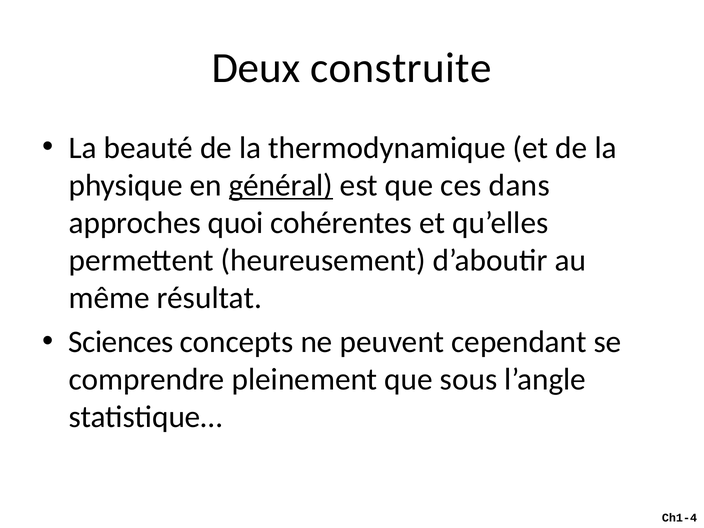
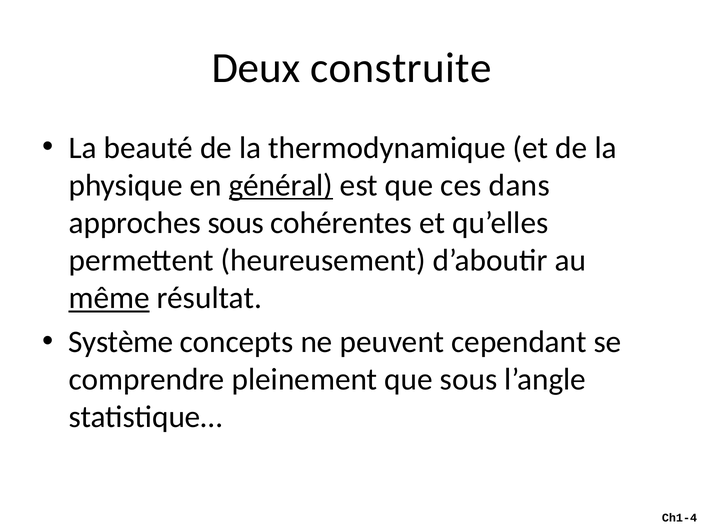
approches quoi: quoi -> sous (236, 223)
même underline: none -> present (109, 298)
Sciences: Sciences -> Système (121, 342)
